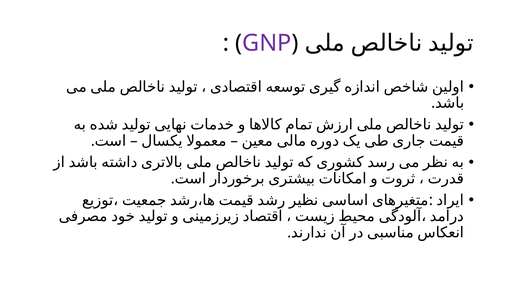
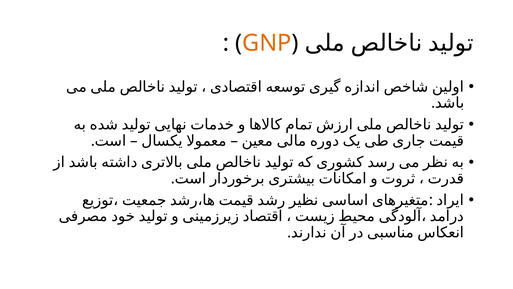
GNP colour: purple -> orange (267, 43)
